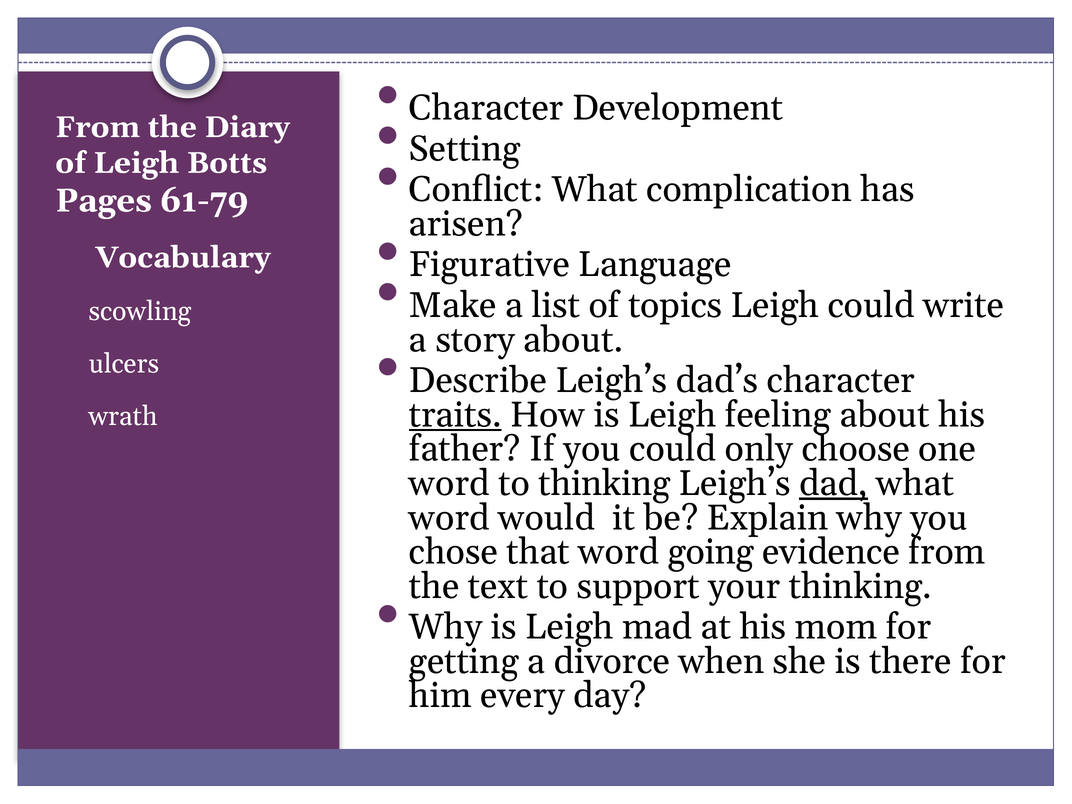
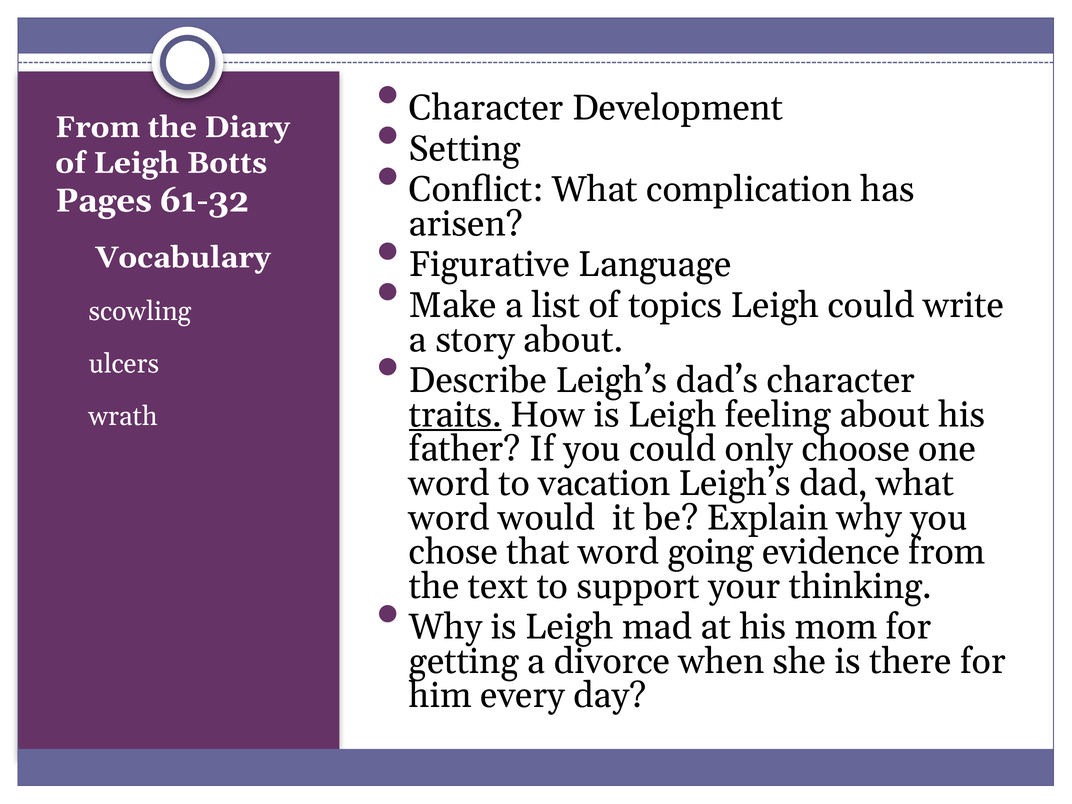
61-79: 61-79 -> 61-32 (204, 201)
to thinking: thinking -> vacation (604, 483)
dad underline: present -> none (833, 483)
